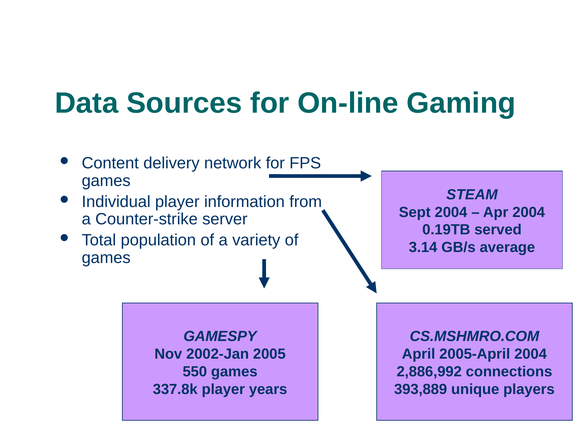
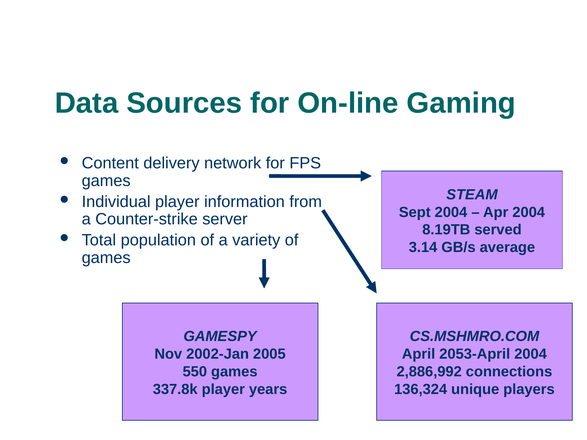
0.19TB: 0.19TB -> 8.19TB (446, 230)
2005-April: 2005-April -> 2053-April (475, 354)
393,889: 393,889 -> 136,324 (421, 389)
